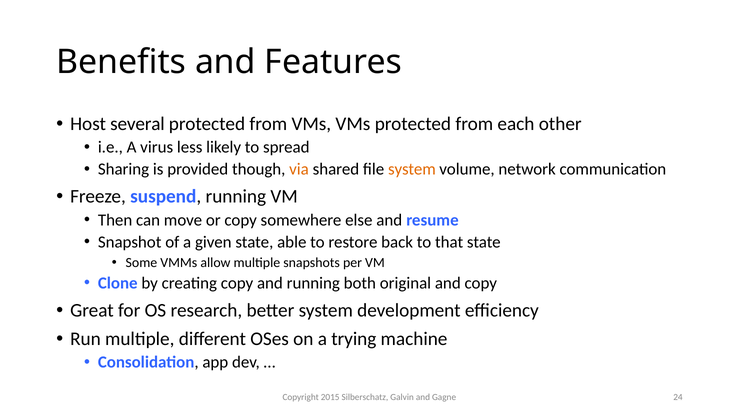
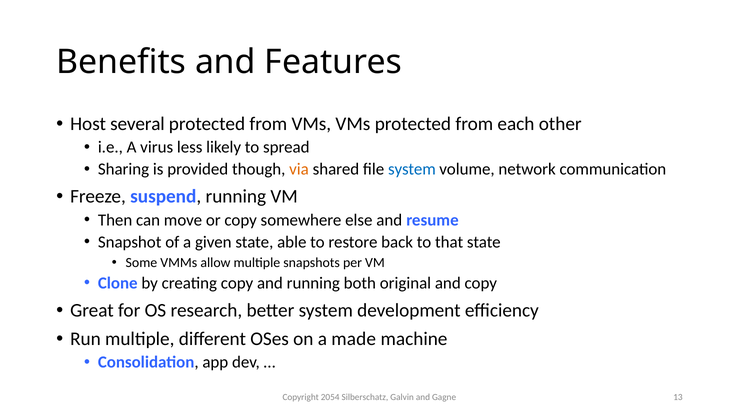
system colour: orange -> blue (412, 169)
trying: trying -> made (354, 339)
2015: 2015 -> 2054 (330, 397)
24: 24 -> 13 (678, 397)
